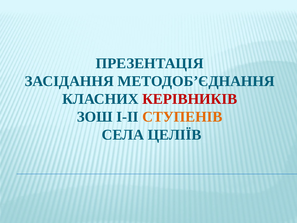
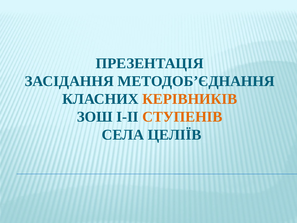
КЕРІВНИКІВ colour: red -> orange (190, 99)
